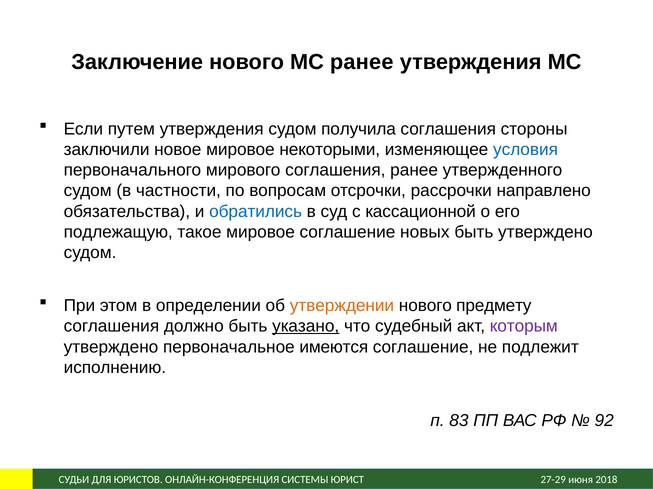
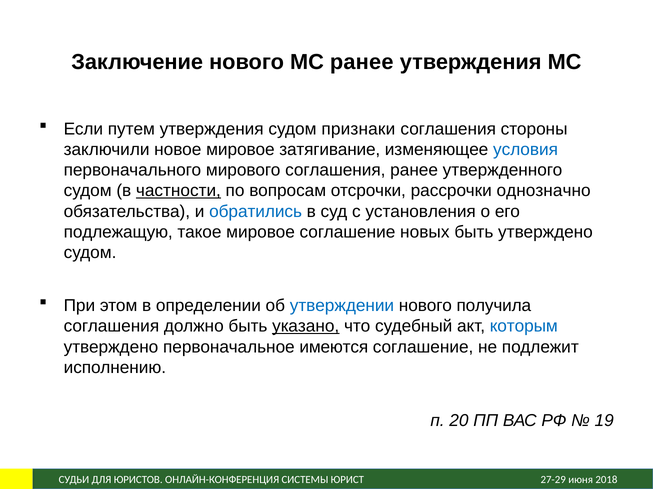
получила: получила -> признаки (358, 129)
некоторыми: некоторыми -> затягивание (330, 150)
частности underline: none -> present (178, 191)
направлено: направлено -> однозначно (544, 191)
кассационной: кассационной -> установления (421, 212)
утверждении colour: orange -> blue (342, 306)
предмету: предмету -> получила (494, 306)
которым colour: purple -> blue (524, 327)
83: 83 -> 20 (459, 421)
92: 92 -> 19 (604, 421)
